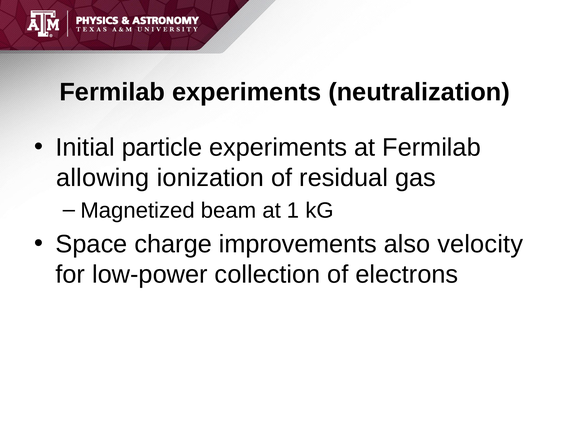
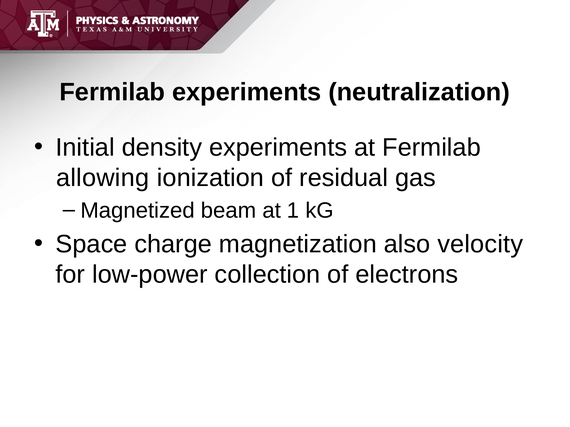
particle: particle -> density (162, 148)
improvements: improvements -> magnetization (298, 245)
